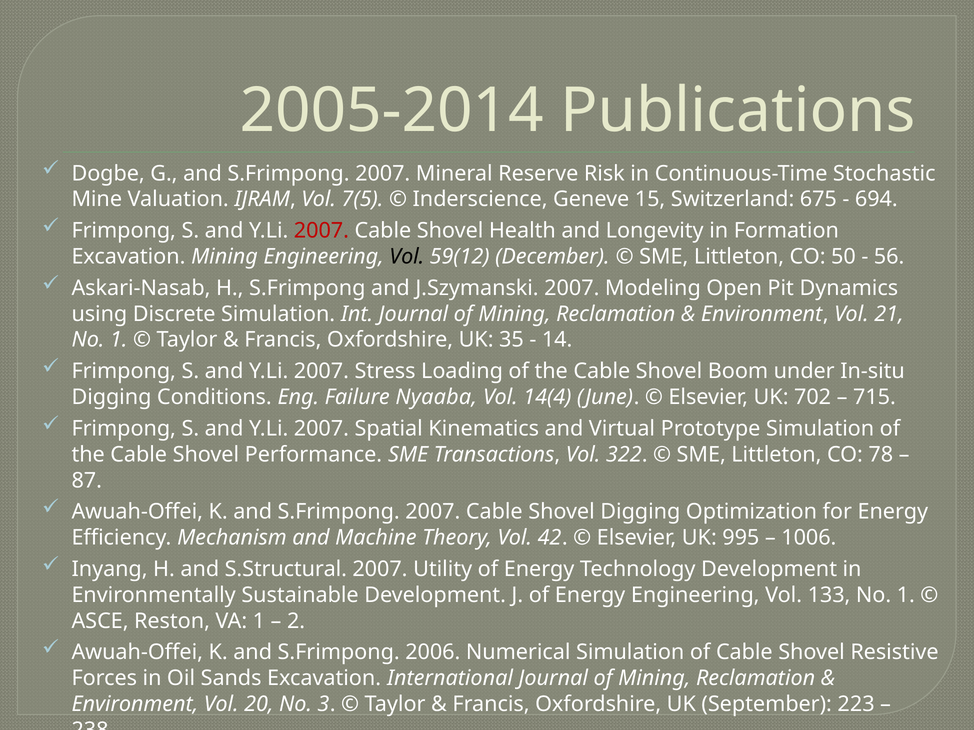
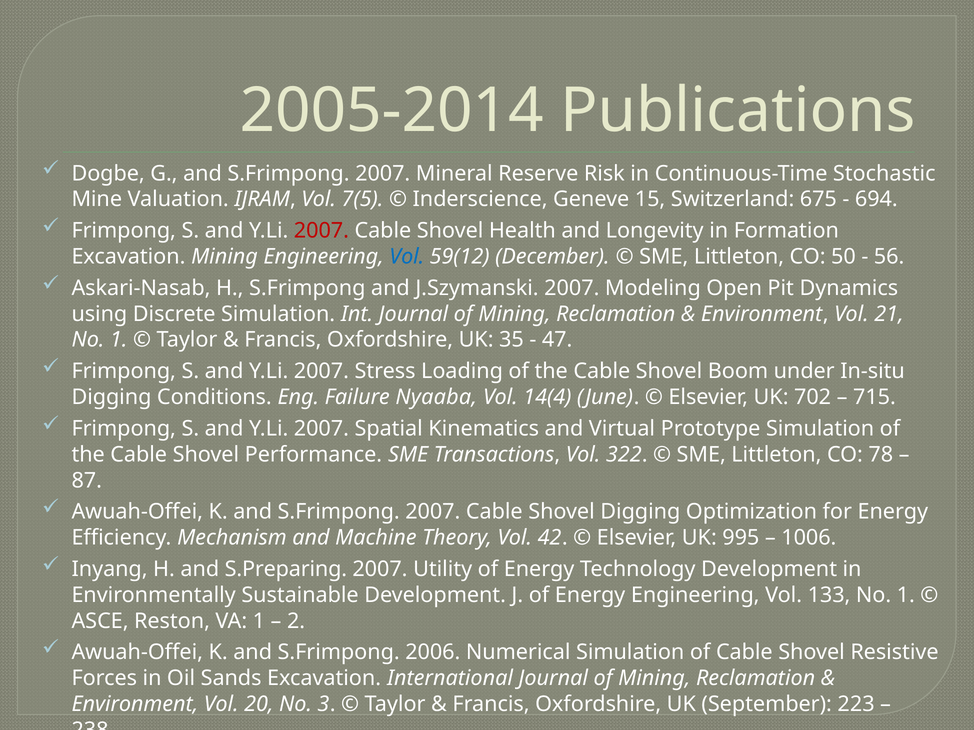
Vol colour: black -> blue (407, 257)
14: 14 -> 47 (557, 340)
S.Structural: S.Structural -> S.Preparing (286, 569)
